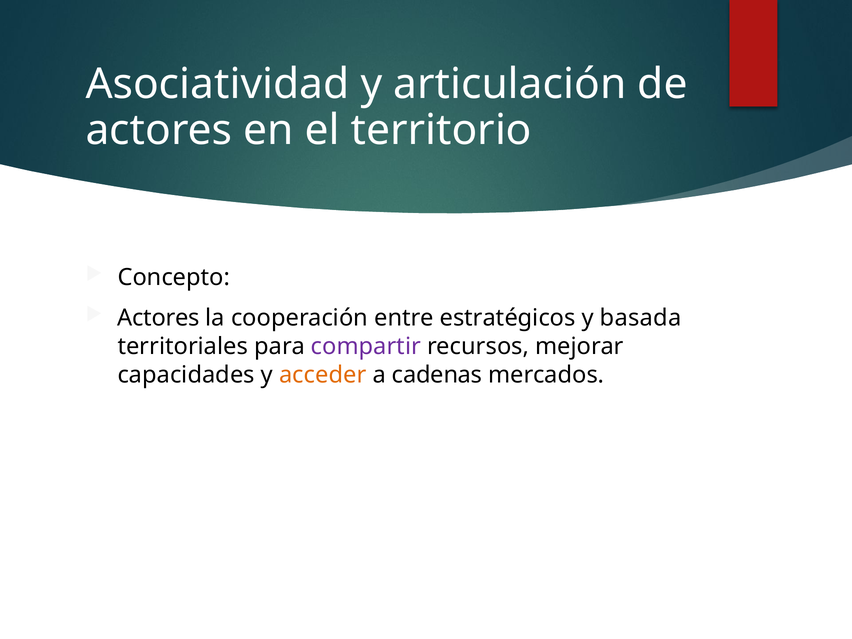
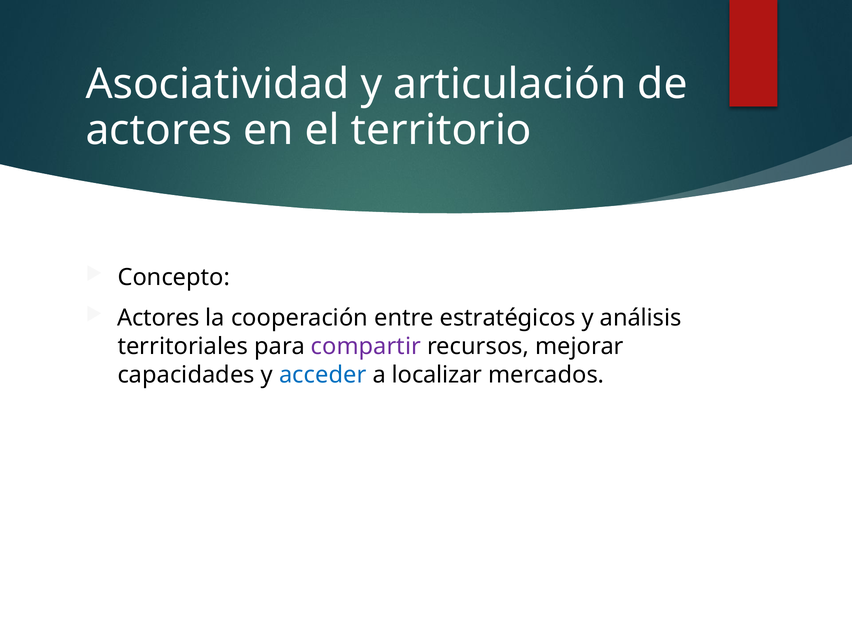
basada: basada -> análisis (641, 318)
acceder colour: orange -> blue (323, 375)
cadenas: cadenas -> localizar (437, 375)
